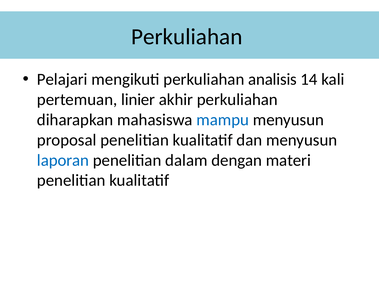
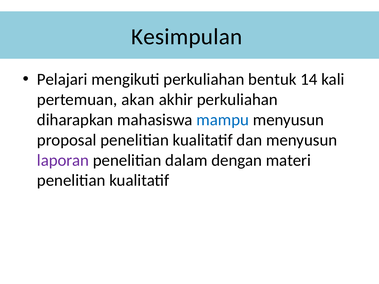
Perkuliahan: Perkuliahan -> Kesimpulan (187, 37)
analisis: analisis -> bentuk (272, 80)
linier: linier -> akan (138, 100)
laporan colour: blue -> purple (63, 160)
